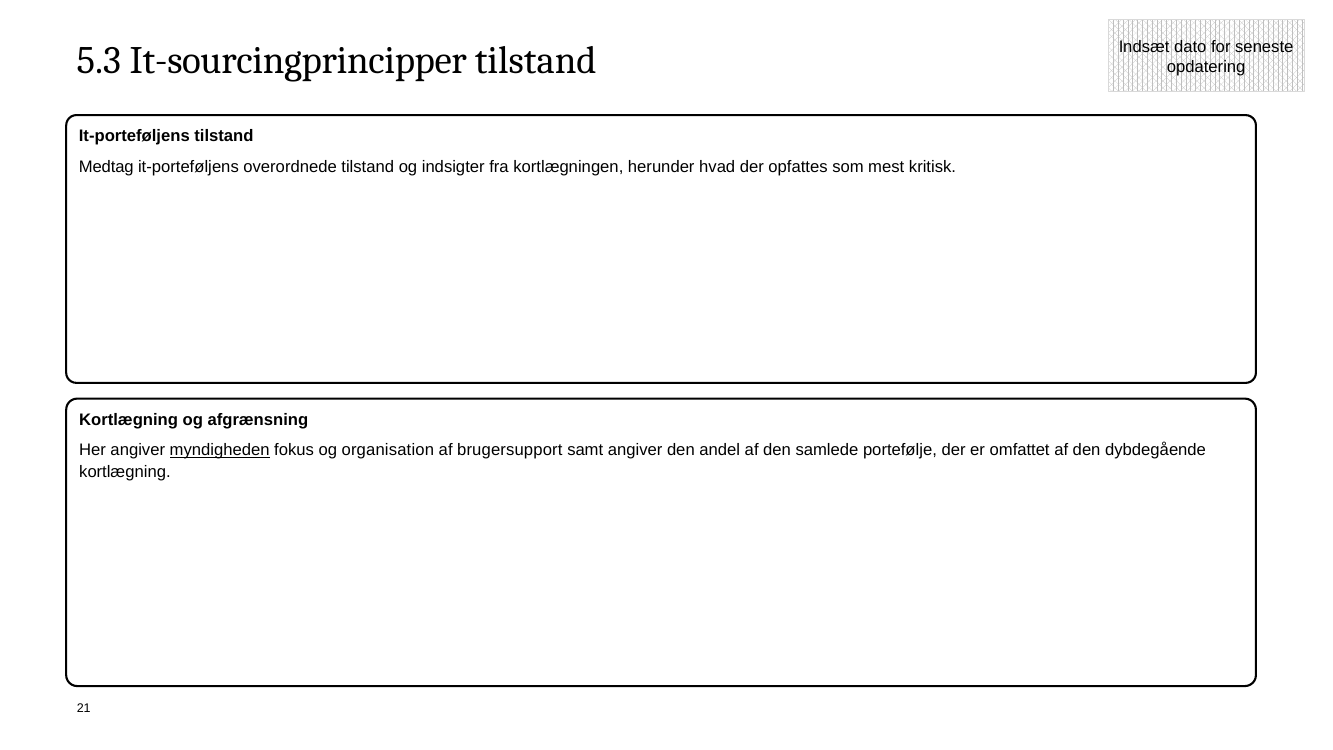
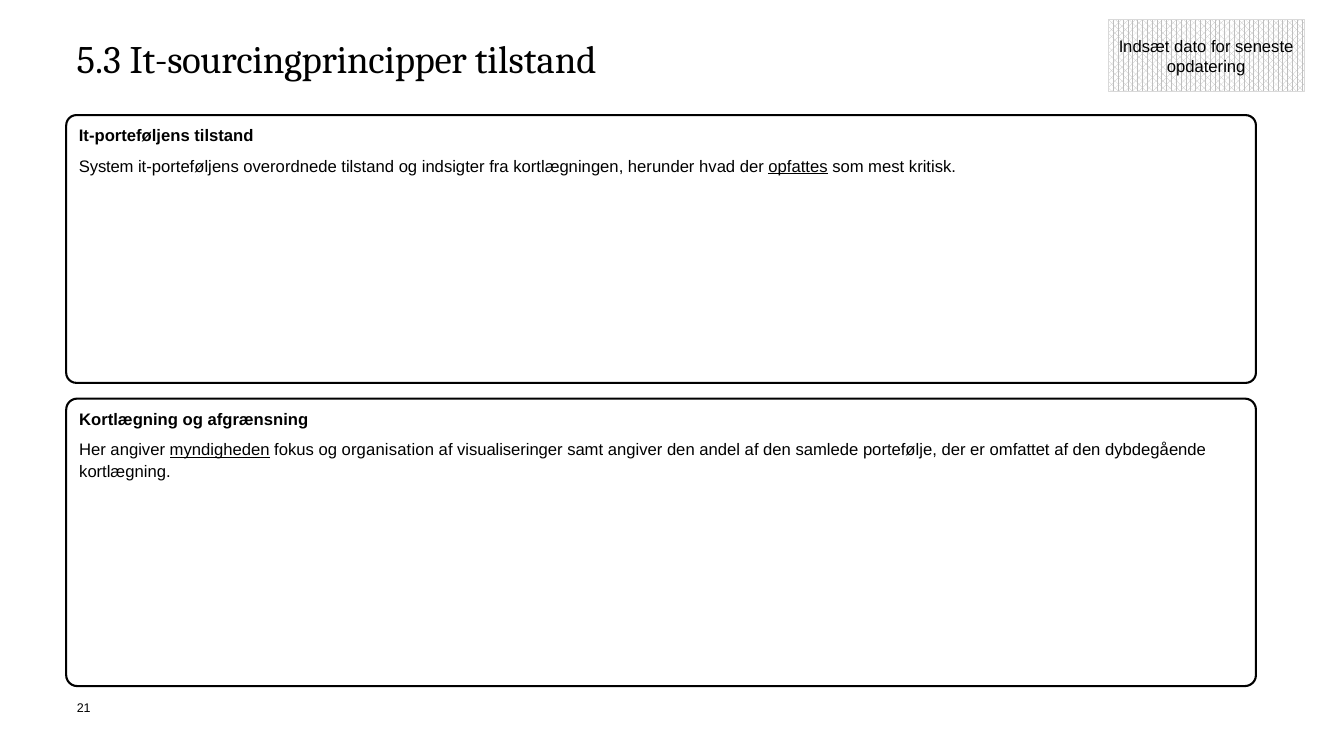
Medtag: Medtag -> System (106, 166)
opfattes underline: none -> present (798, 166)
brugersupport: brugersupport -> visualiseringer (510, 450)
